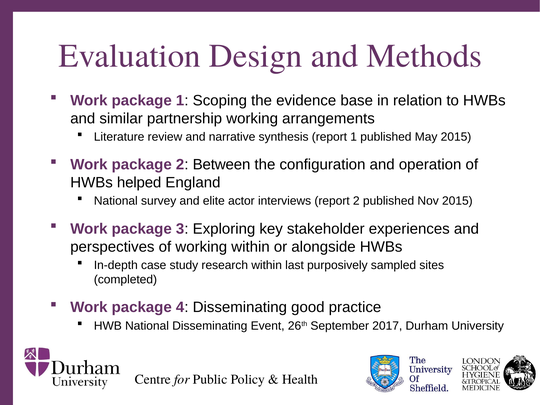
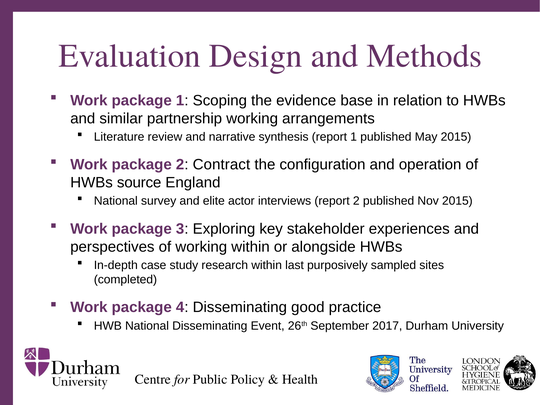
Between: Between -> Contract (221, 165)
helped: helped -> source (139, 183)
